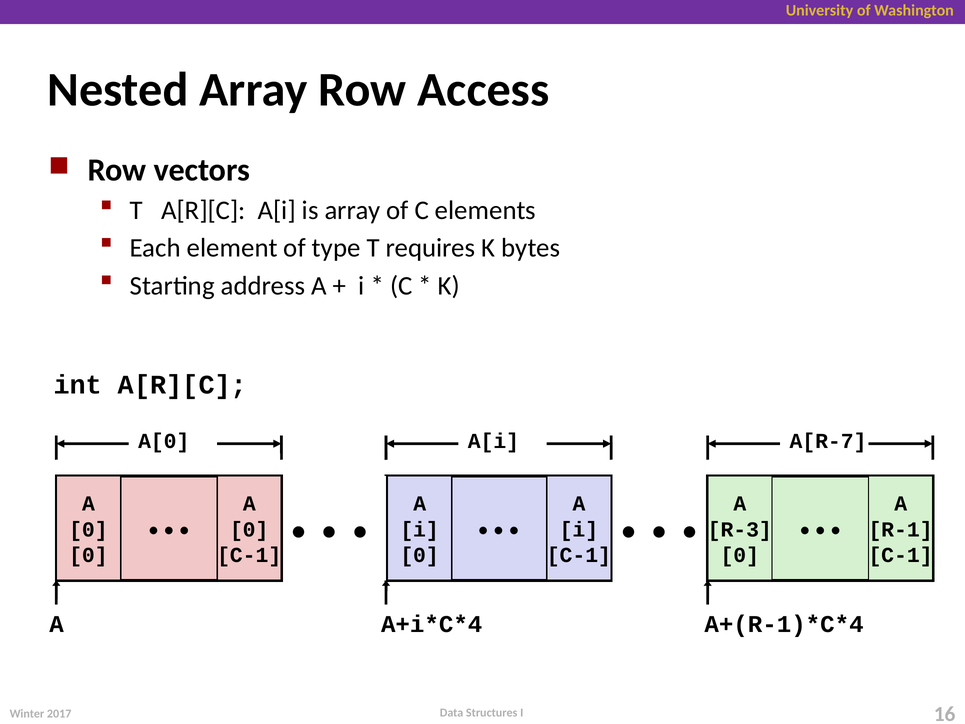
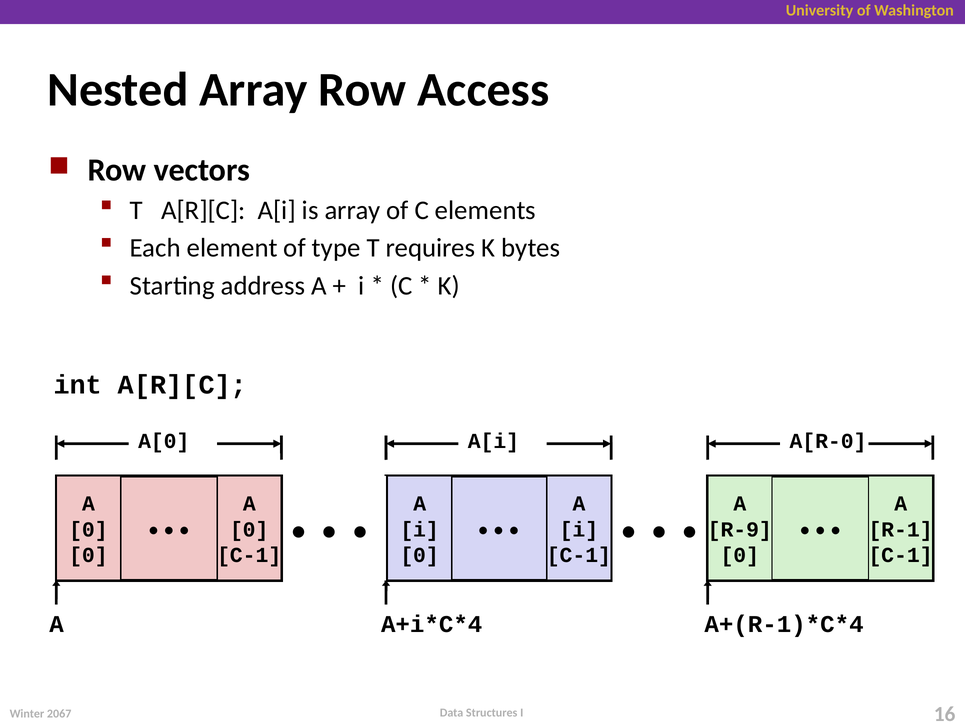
A[R-7: A[R-7 -> A[R-0 (828, 441)
R-3: R-3 -> R-9 (740, 529)
2017: 2017 -> 2067 (59, 713)
